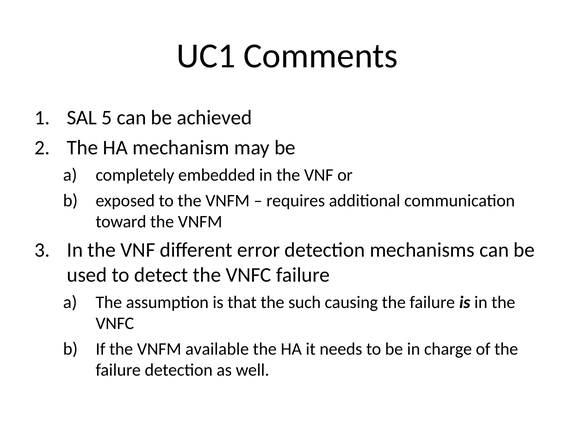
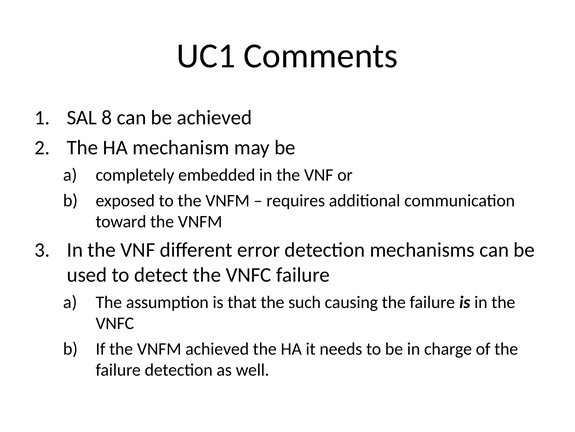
5: 5 -> 8 (107, 117)
VNFM available: available -> achieved (217, 348)
